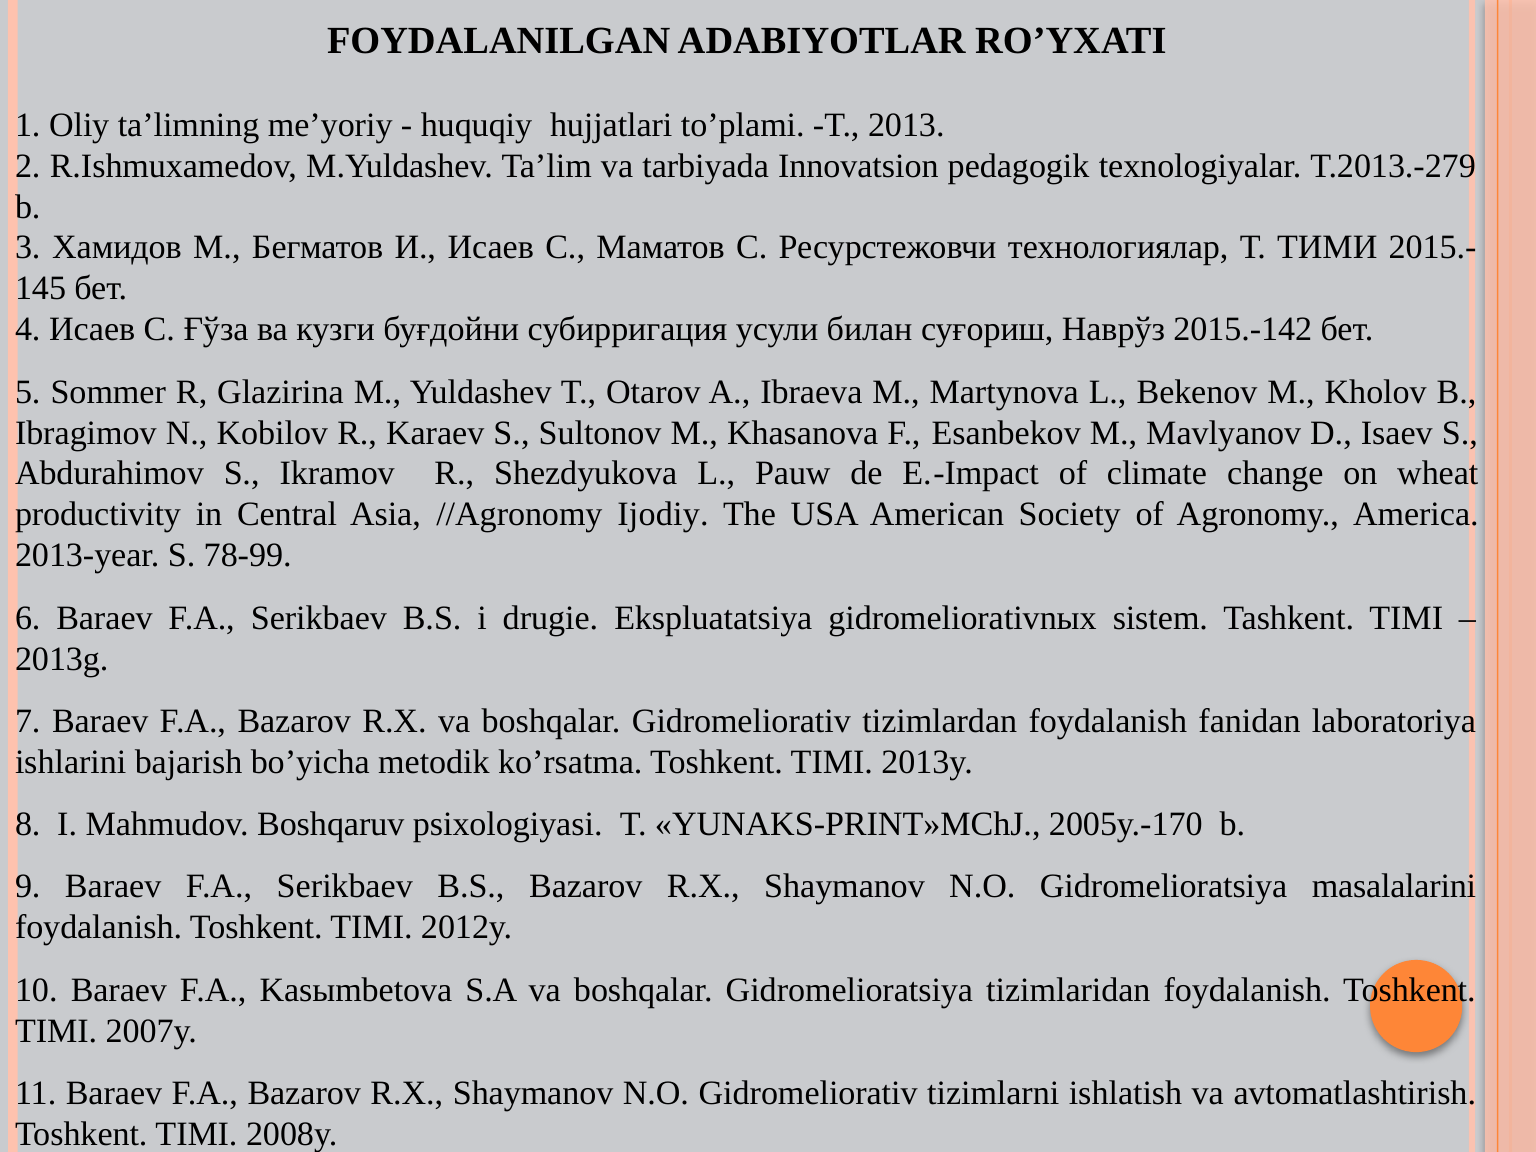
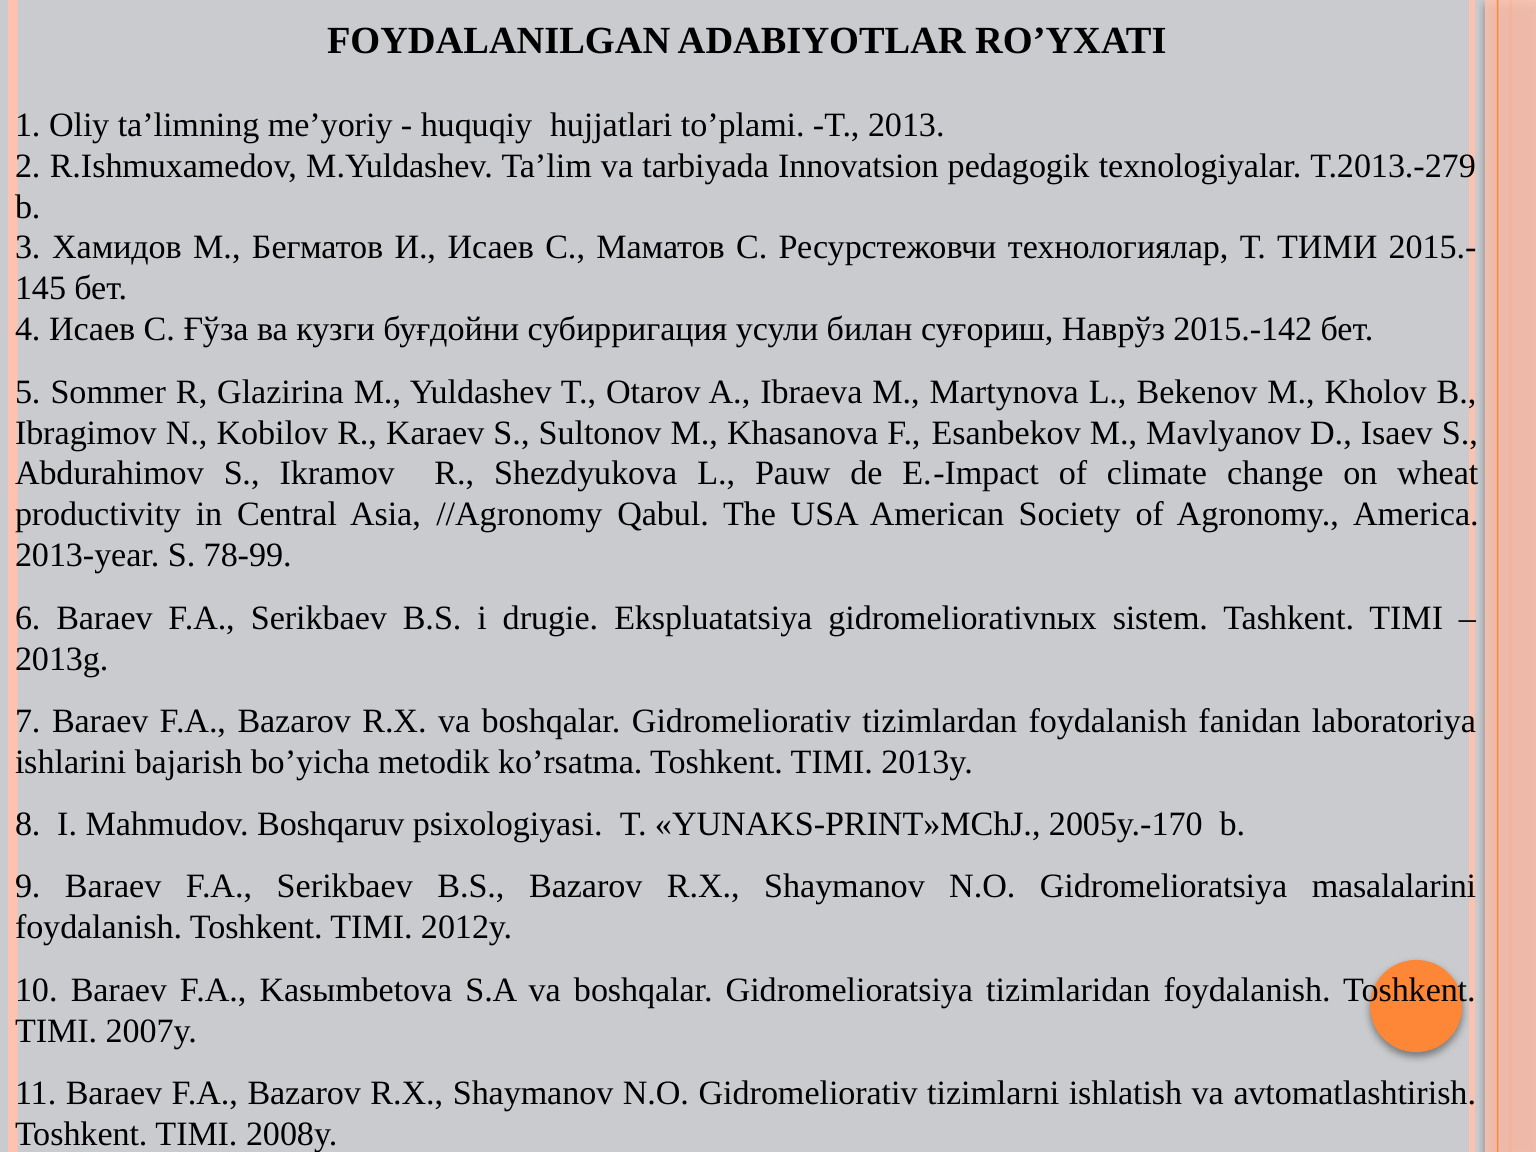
Ijodiy: Ijodiy -> Qabul (663, 515)
